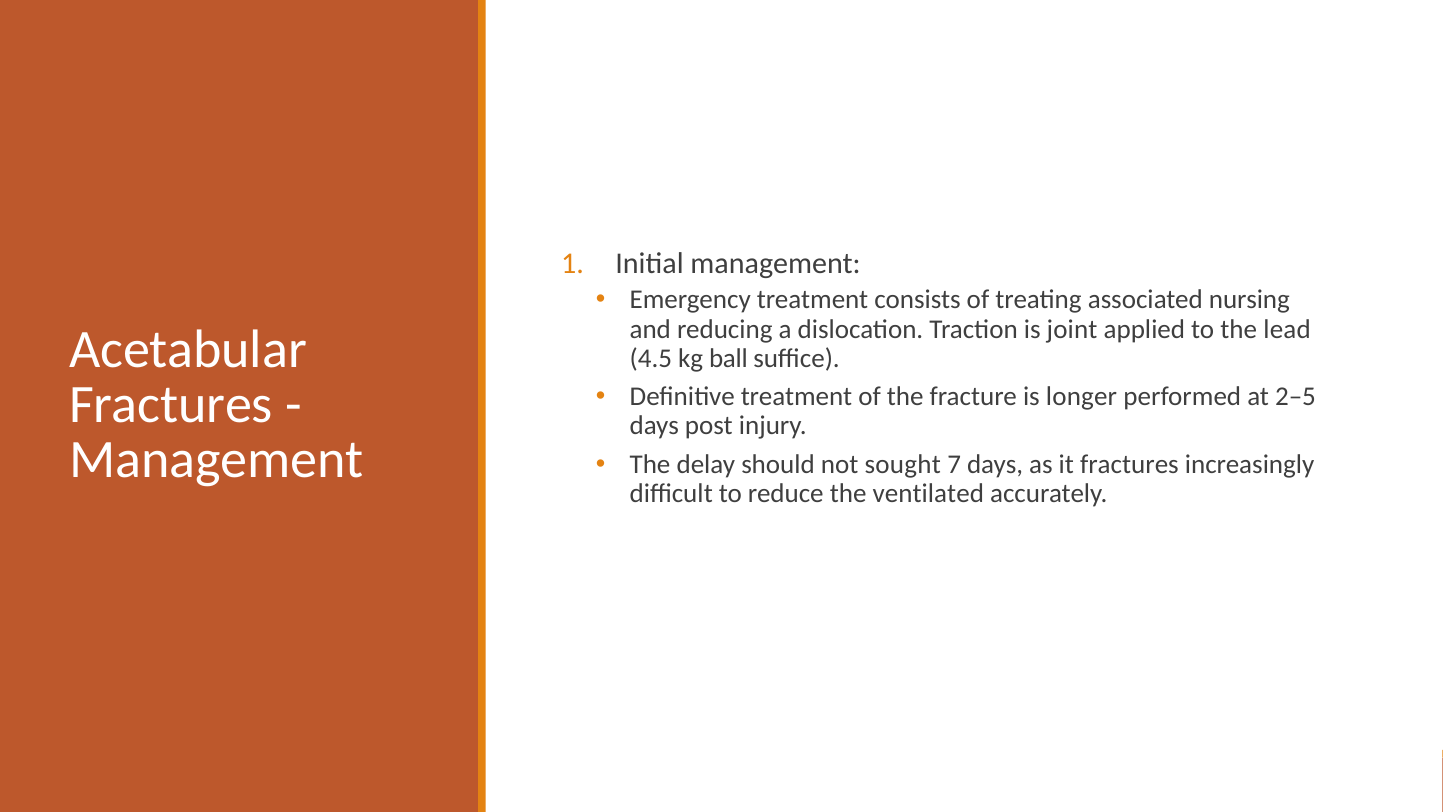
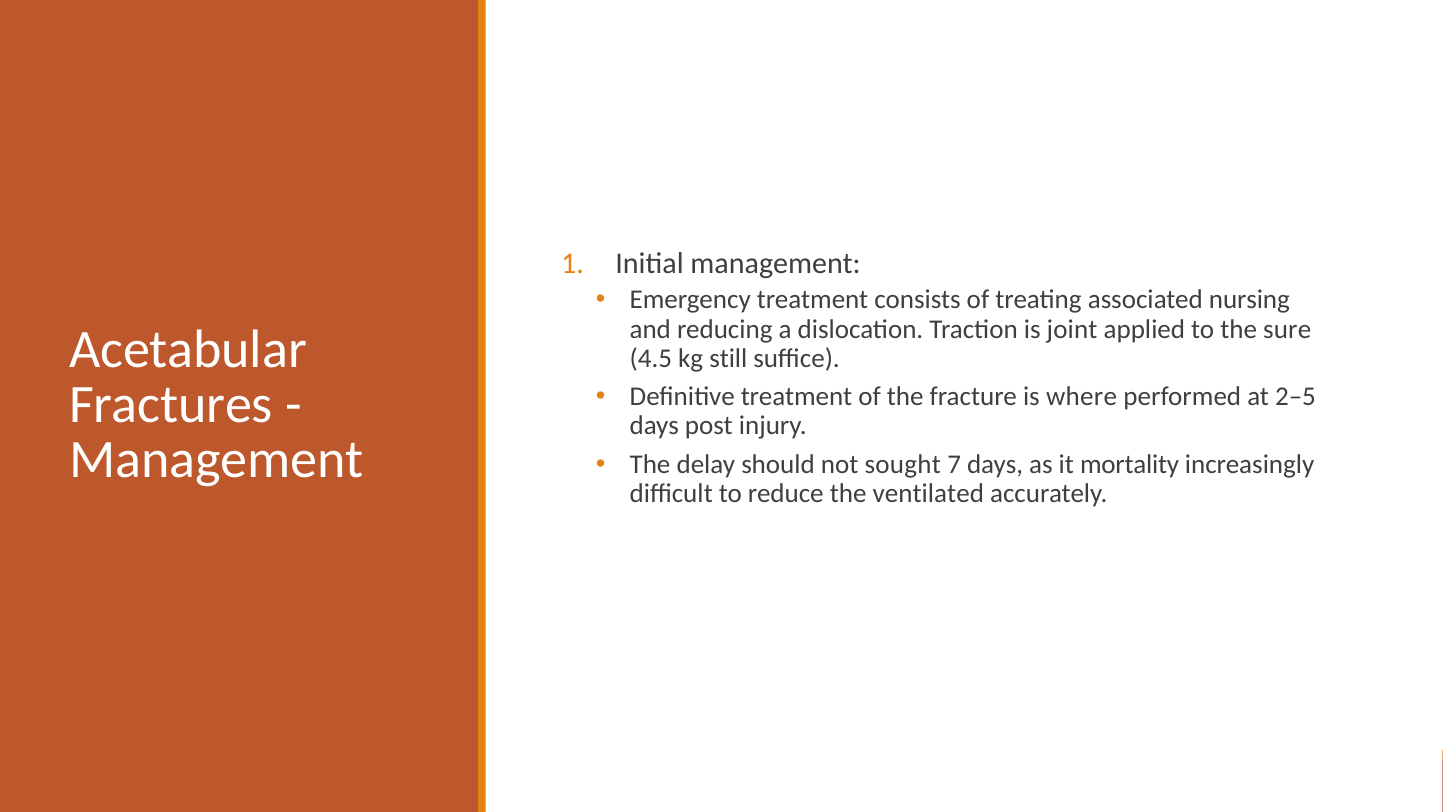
lead: lead -> sure (1287, 329)
ball: ball -> still (728, 358)
longer: longer -> where (1082, 397)
it fractures: fractures -> mortality (1130, 464)
